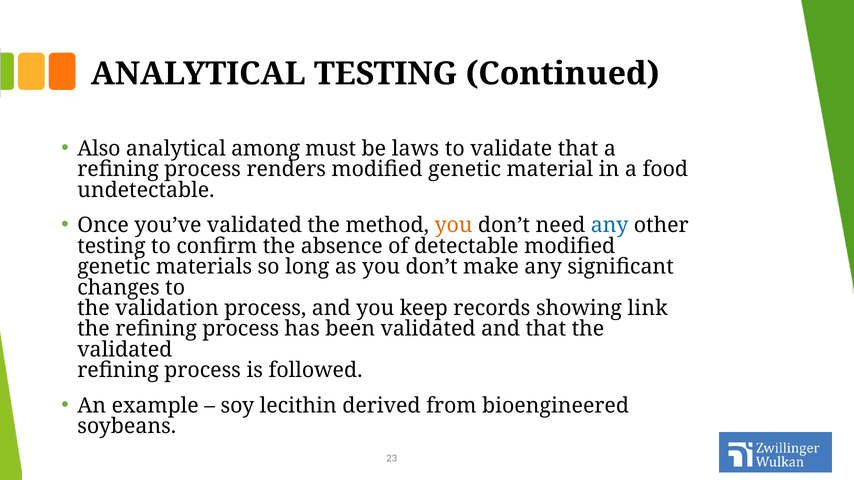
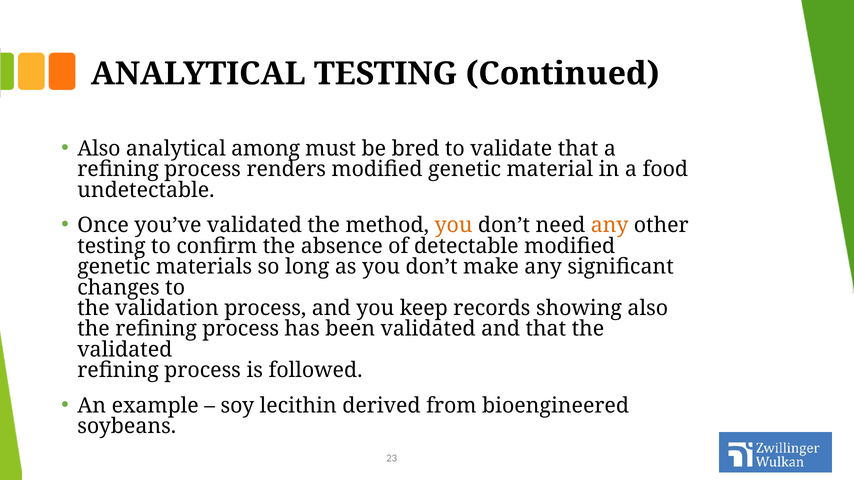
laws: laws -> bred (416, 149)
any colour: blue -> orange (610, 225)
showing link: link -> also (648, 308)
